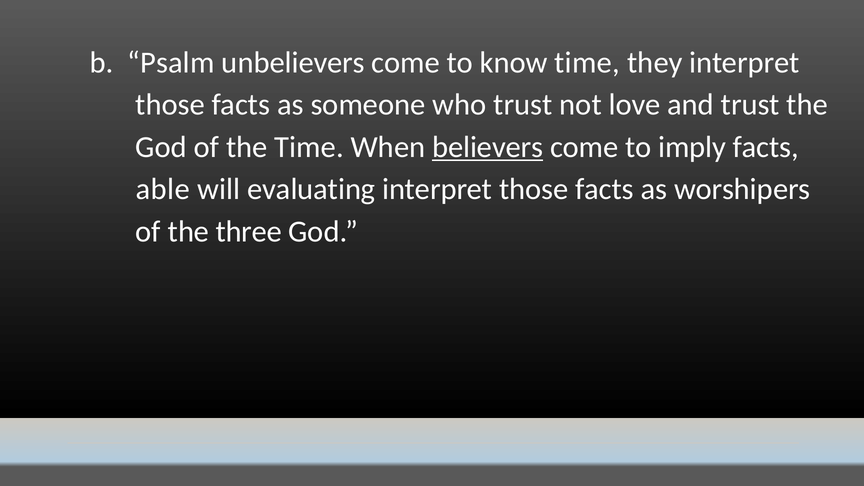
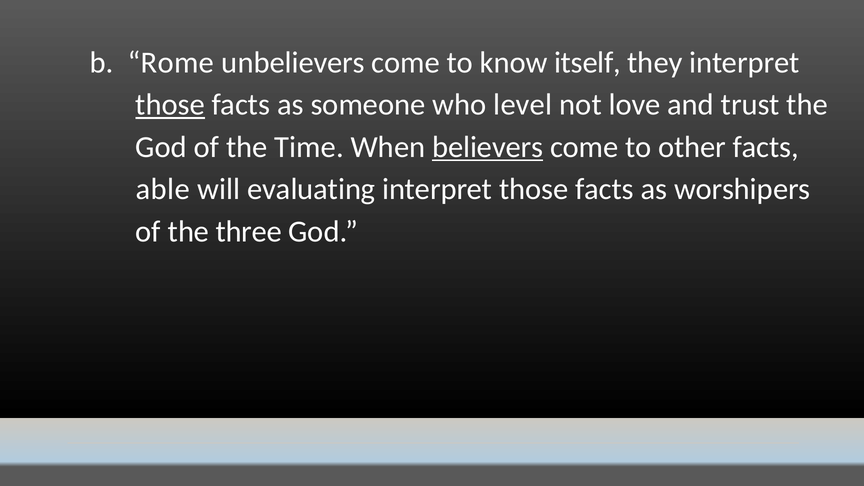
Psalm: Psalm -> Rome (171, 63)
know time: time -> itself (587, 63)
those underline: none -> present (170, 105)
who trust: trust -> level (523, 105)
imply: imply -> other (692, 147)
